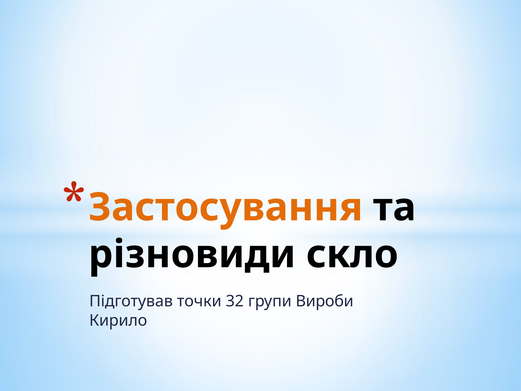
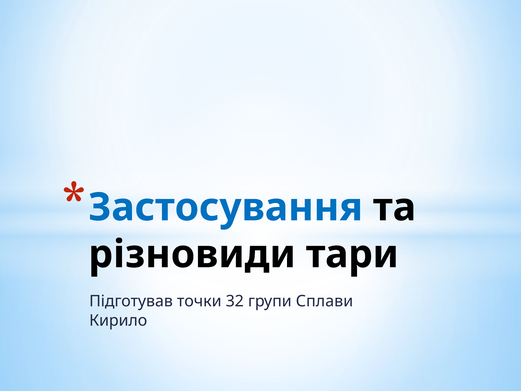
Застосування colour: orange -> blue (226, 207)
скло: скло -> тари (352, 254)
Вироби: Вироби -> Сплави (324, 301)
